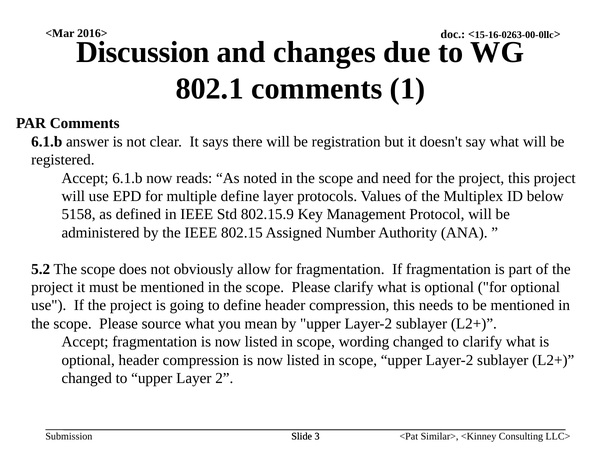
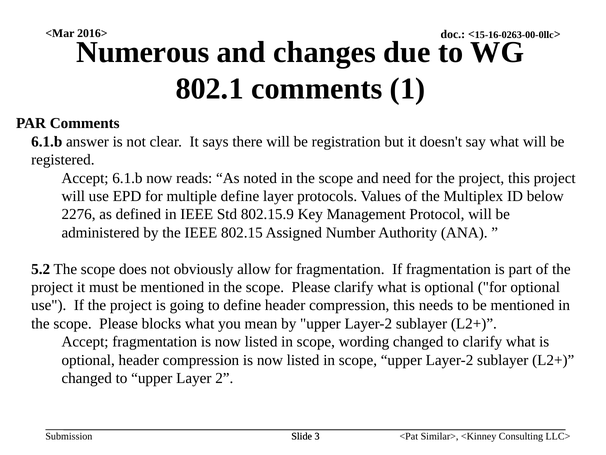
Discussion: Discussion -> Numerous (143, 52)
5158: 5158 -> 2276 (79, 214)
source: source -> blocks (161, 323)
